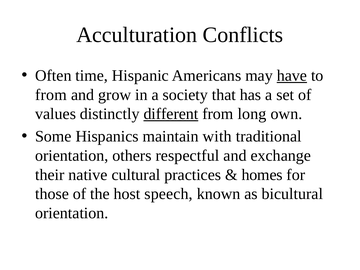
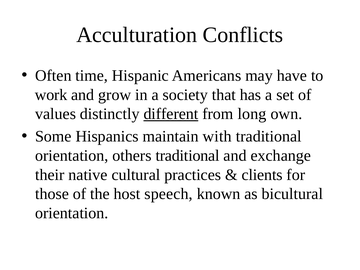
have underline: present -> none (292, 76)
from: from -> work (51, 95)
others respectful: respectful -> traditional (188, 156)
homes: homes -> clients (262, 175)
